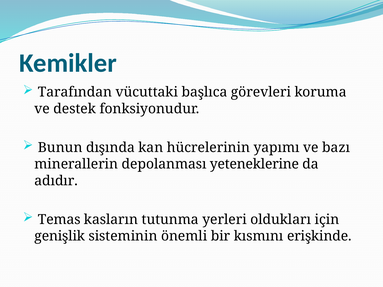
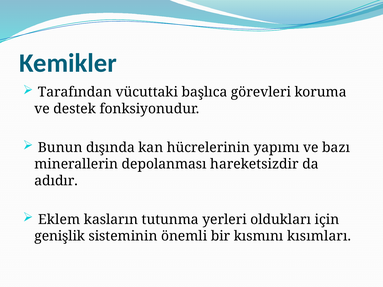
yeteneklerine: yeteneklerine -> hareketsizdir (254, 164)
Temas: Temas -> Eklem (59, 220)
erişkinde: erişkinde -> kısımları (319, 236)
